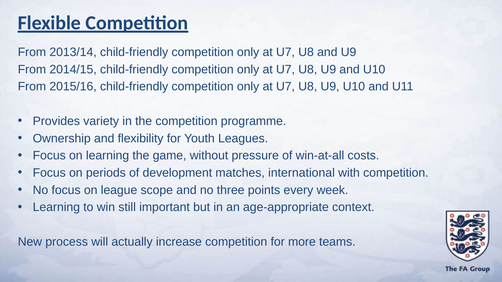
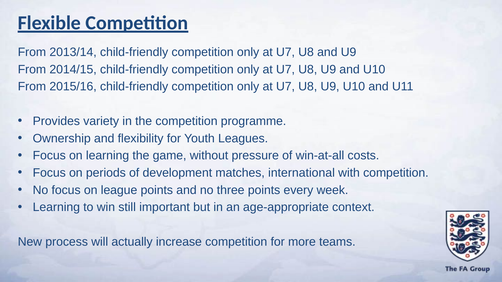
league scope: scope -> points (157, 190)
